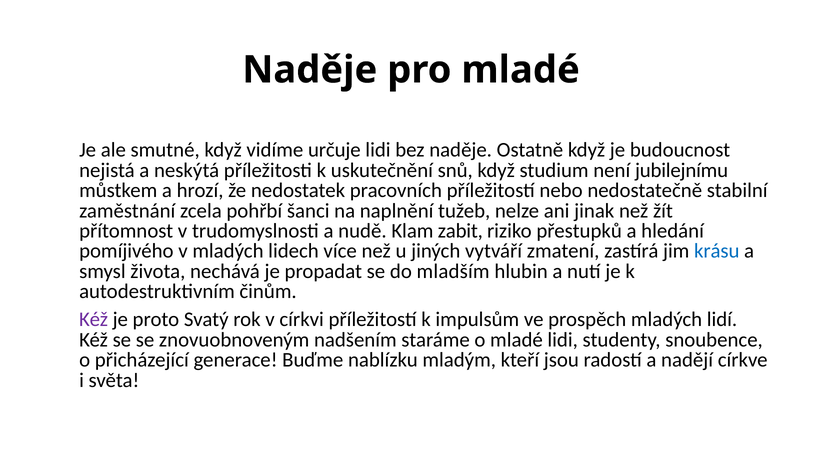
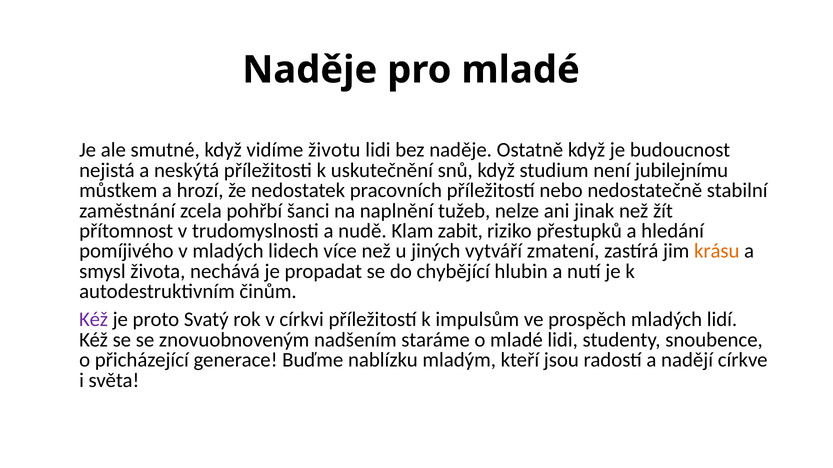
určuje: určuje -> životu (334, 150)
krásu colour: blue -> orange (717, 251)
mladším: mladším -> chybějící (453, 272)
